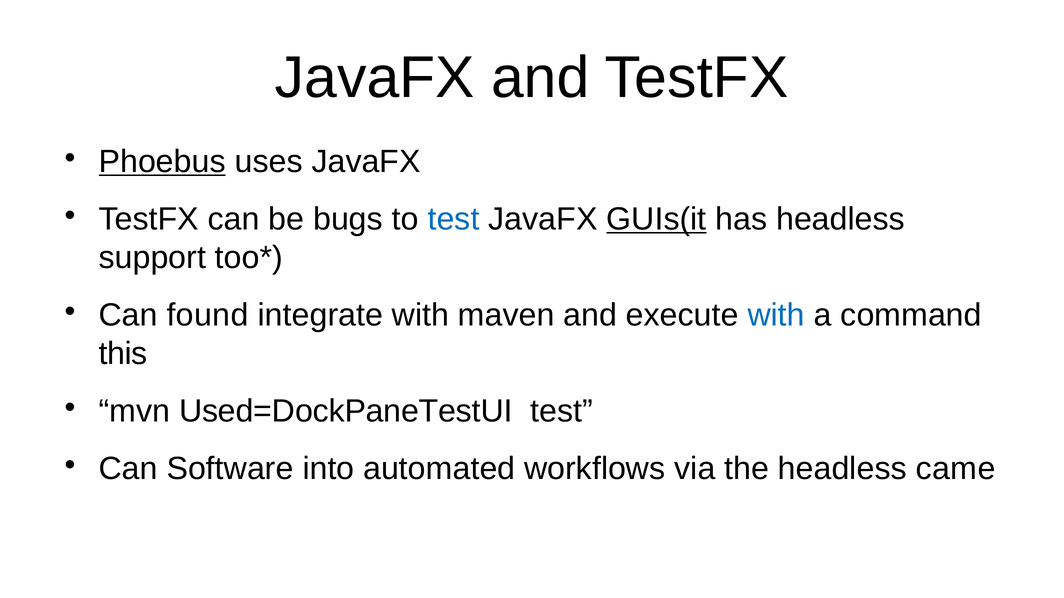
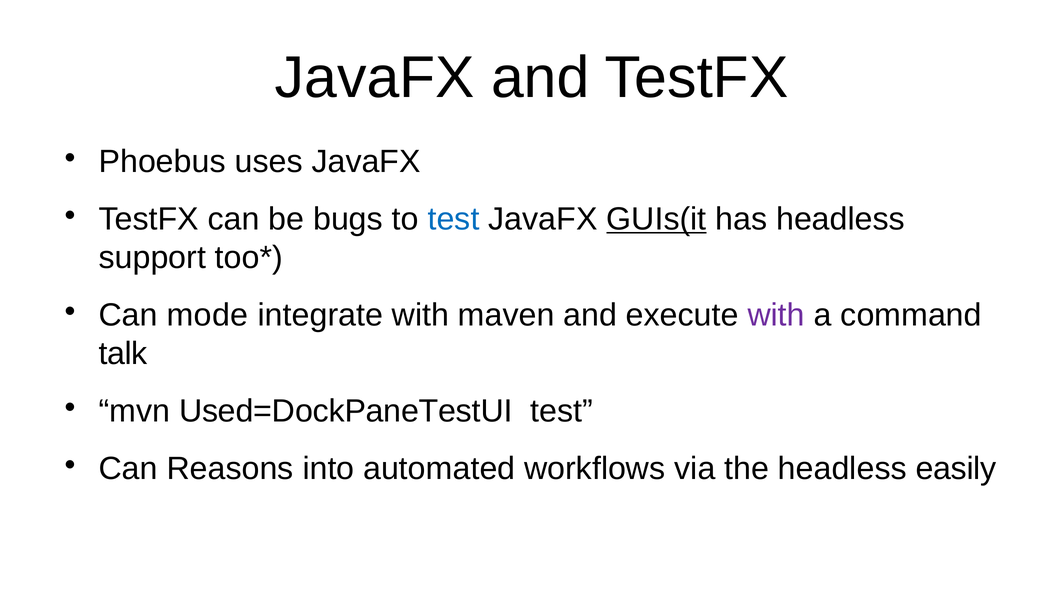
Phoebus underline: present -> none (162, 162)
found: found -> mode (208, 315)
with colour: blue -> purple (776, 315)
this: this -> talk (123, 354)
Software: Software -> Reasons (230, 469)
came: came -> easily (956, 469)
